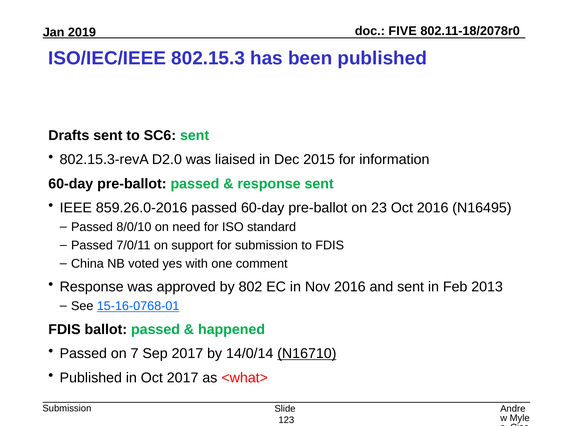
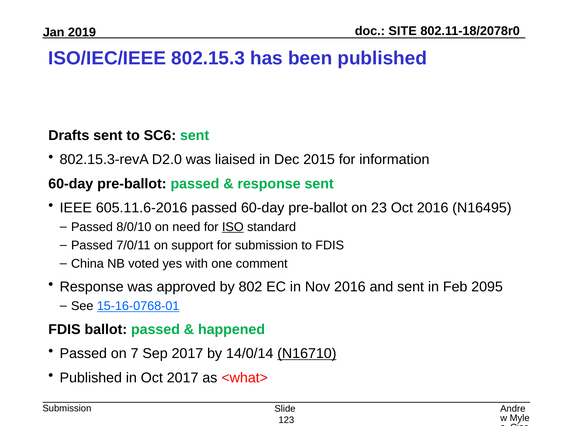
FIVE: FIVE -> SITE (403, 31)
859.26.0-2016: 859.26.0-2016 -> 605.11.6-2016 (142, 208)
ISO underline: none -> present (233, 227)
2013: 2013 -> 2095 (487, 287)
